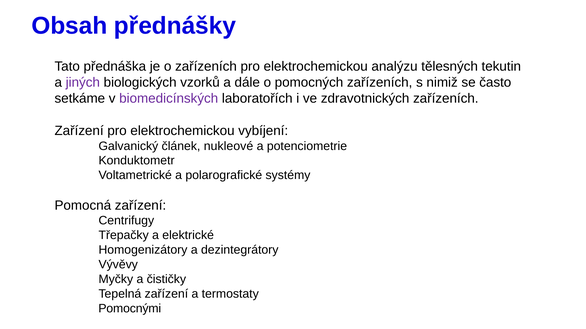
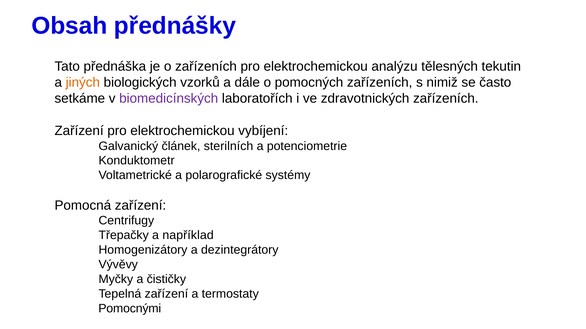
jiných colour: purple -> orange (83, 83)
nukleové: nukleové -> sterilních (228, 146)
elektrické: elektrické -> například (188, 236)
